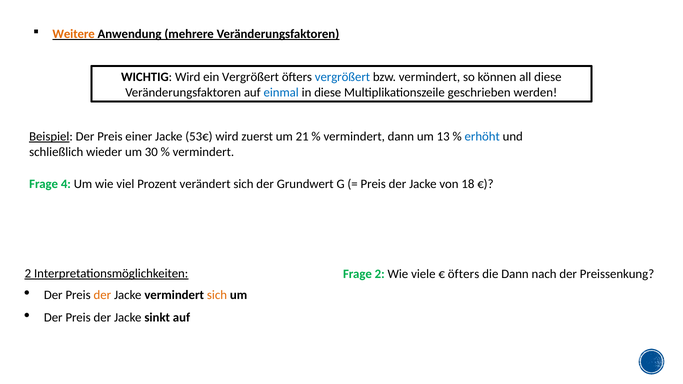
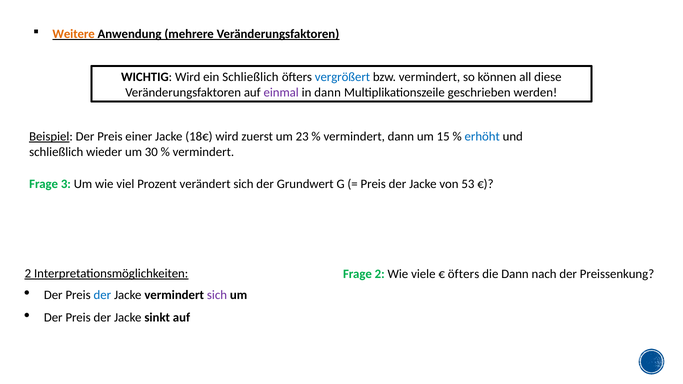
ein Vergrößert: Vergrößert -> Schließlich (250, 77)
einmal colour: blue -> purple (281, 92)
in diese: diese -> dann (328, 92)
53€: 53€ -> 18€ (199, 137)
21: 21 -> 23 (302, 137)
13: 13 -> 15 (443, 137)
4: 4 -> 3 (66, 184)
18: 18 -> 53 (468, 184)
der colour: orange -> blue (102, 295)
sich colour: orange -> purple (217, 295)
